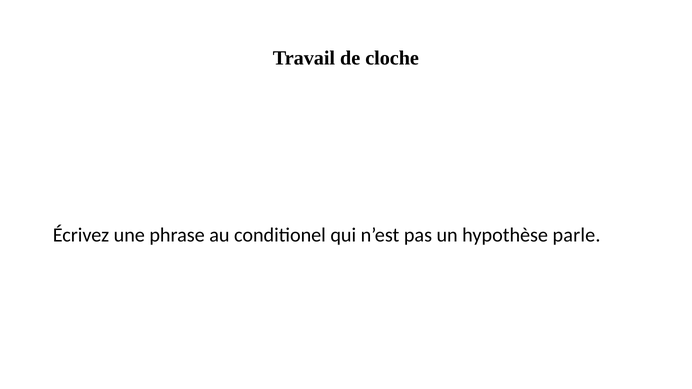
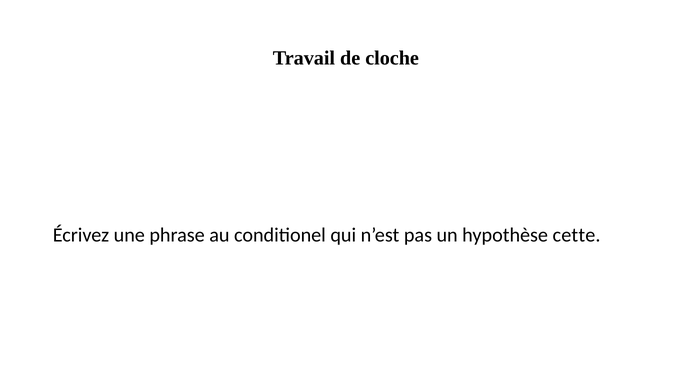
parle: parle -> cette (577, 235)
